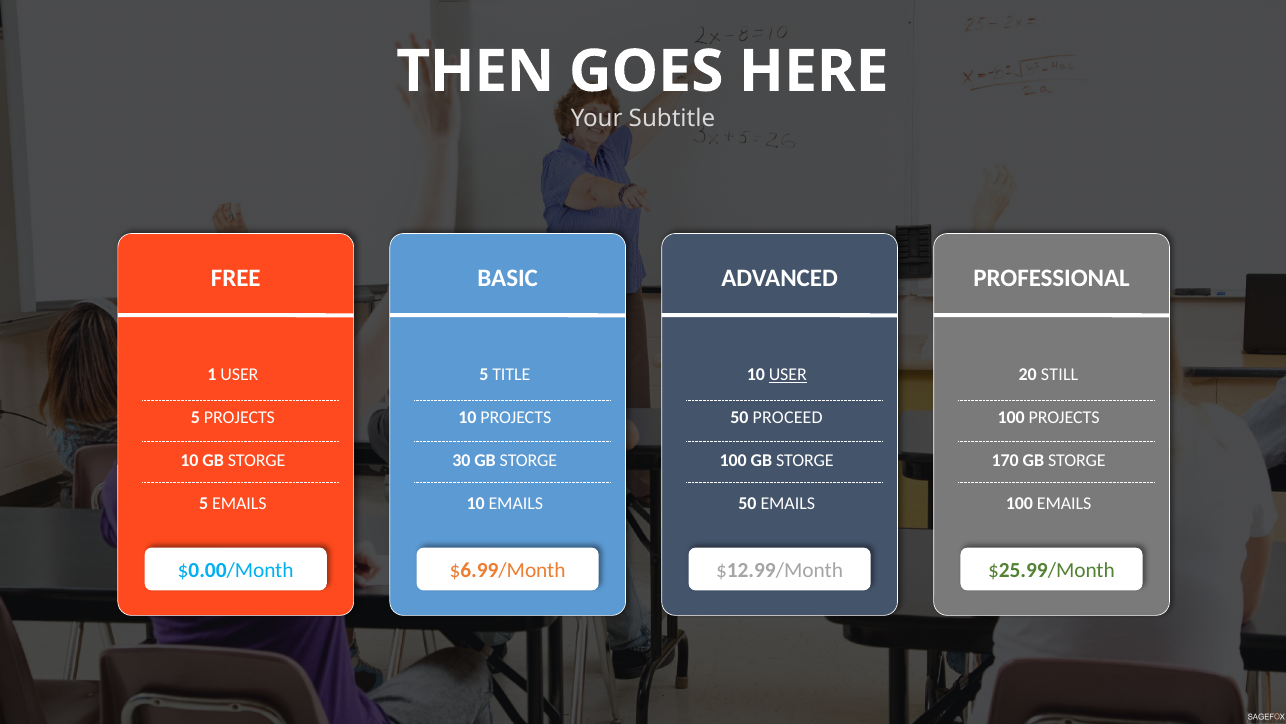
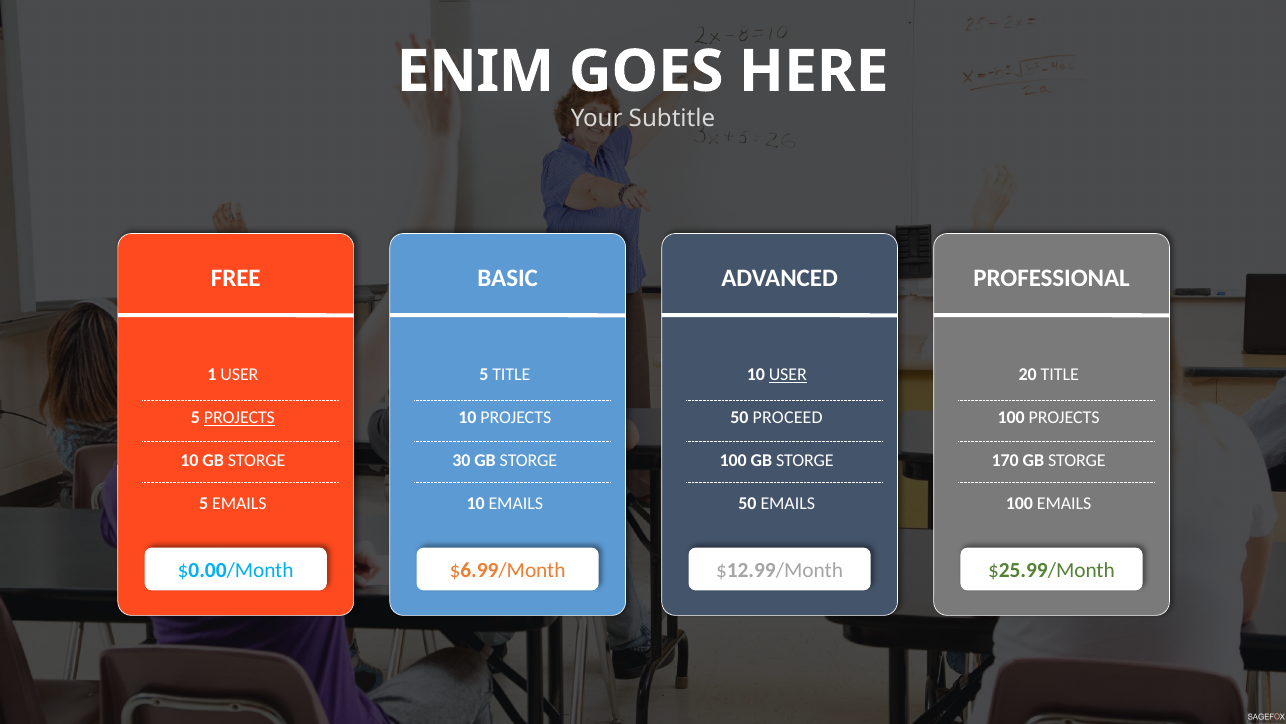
THEN: THEN -> ENIM (475, 71)
20 STILL: STILL -> TITLE (1060, 375)
PROJECTS underline: none -> present (239, 417)
